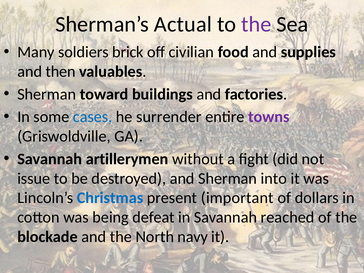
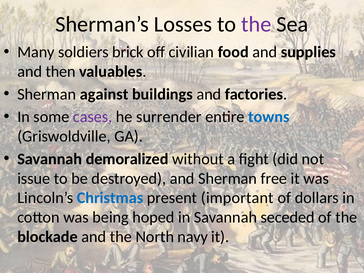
Actual: Actual -> Losses (183, 24)
toward: toward -> against (104, 94)
cases colour: blue -> purple (93, 117)
towns colour: purple -> blue (269, 117)
artillerymen: artillerymen -> demoralized (127, 159)
into: into -> free (274, 178)
defeat: defeat -> hoped (153, 217)
reached: reached -> seceded (288, 217)
